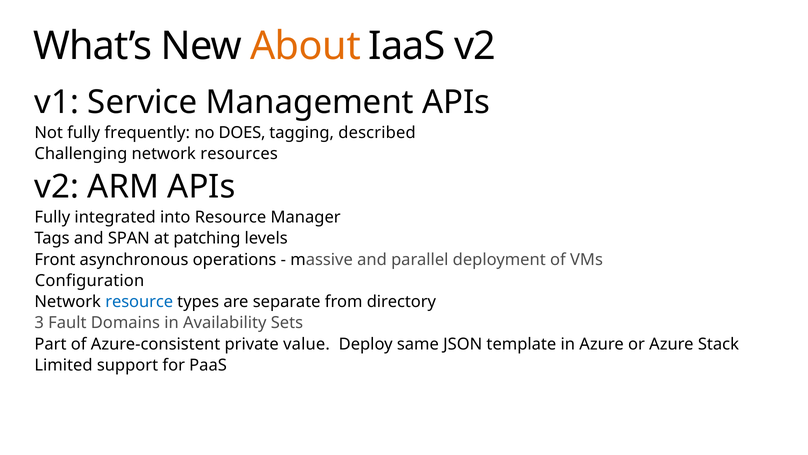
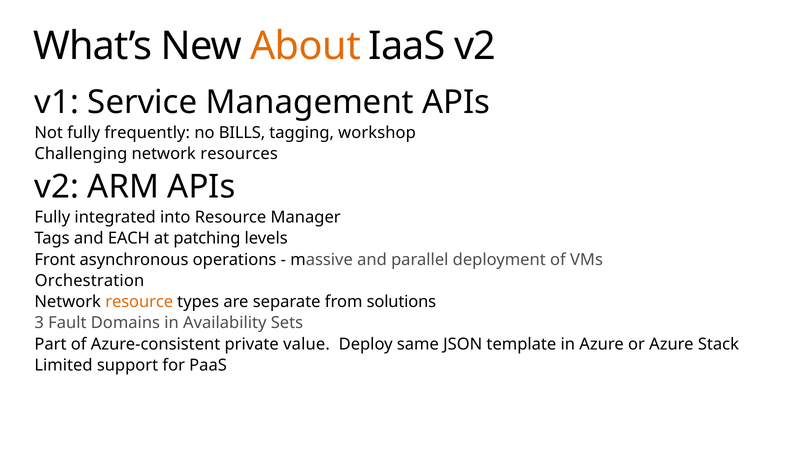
DOES: DOES -> BILLS (242, 133)
described: described -> workshop (377, 133)
SPAN: SPAN -> EACH (129, 238)
Configuration: Configuration -> Orchestration (90, 280)
resource colour: blue -> orange (139, 302)
directory: directory -> solutions (401, 302)
